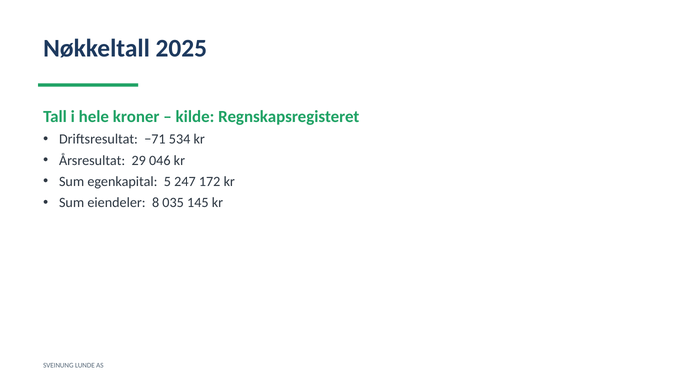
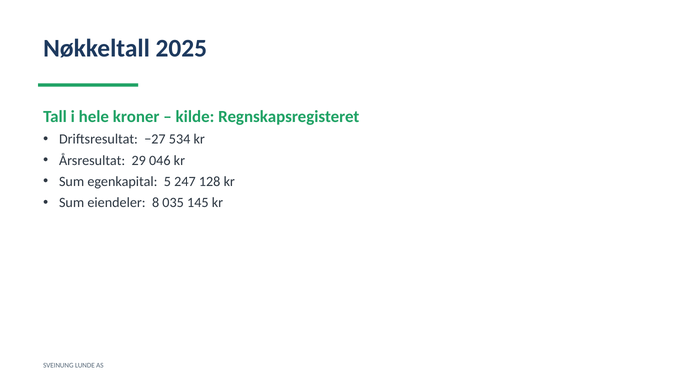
−71: −71 -> −27 (155, 139)
172: 172 -> 128 (210, 182)
